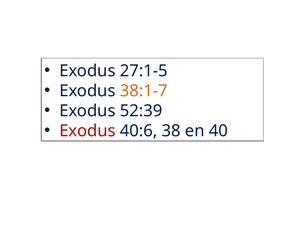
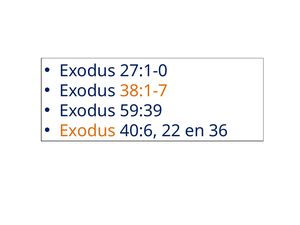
27:1-5: 27:1-5 -> 27:1-0 (144, 71)
52:39: 52:39 -> 59:39 (141, 111)
Exodus colour: red -> orange (87, 131)
38: 38 -> 22 (171, 131)
40: 40 -> 36 (218, 131)
